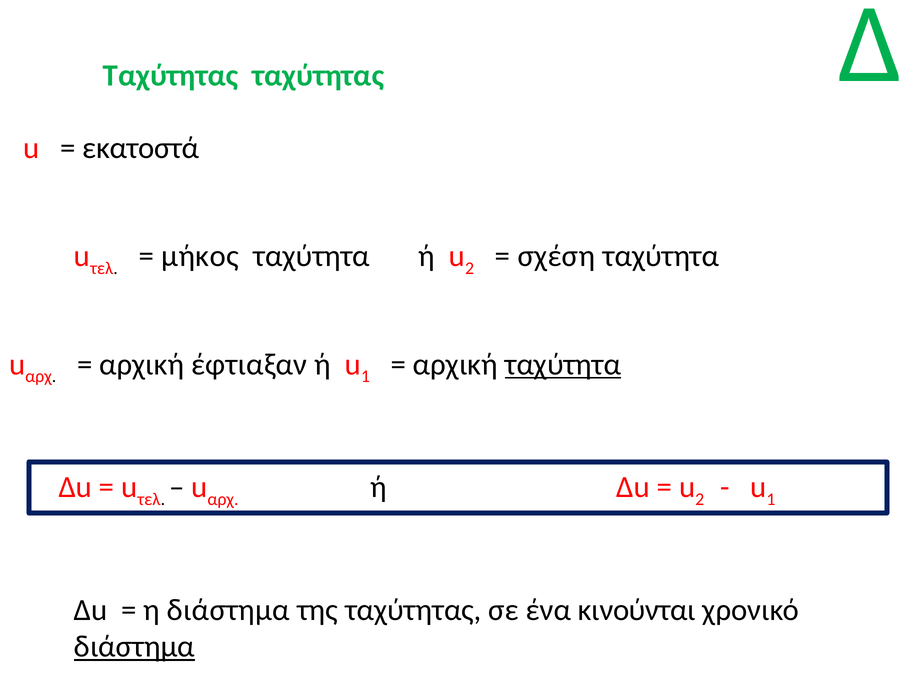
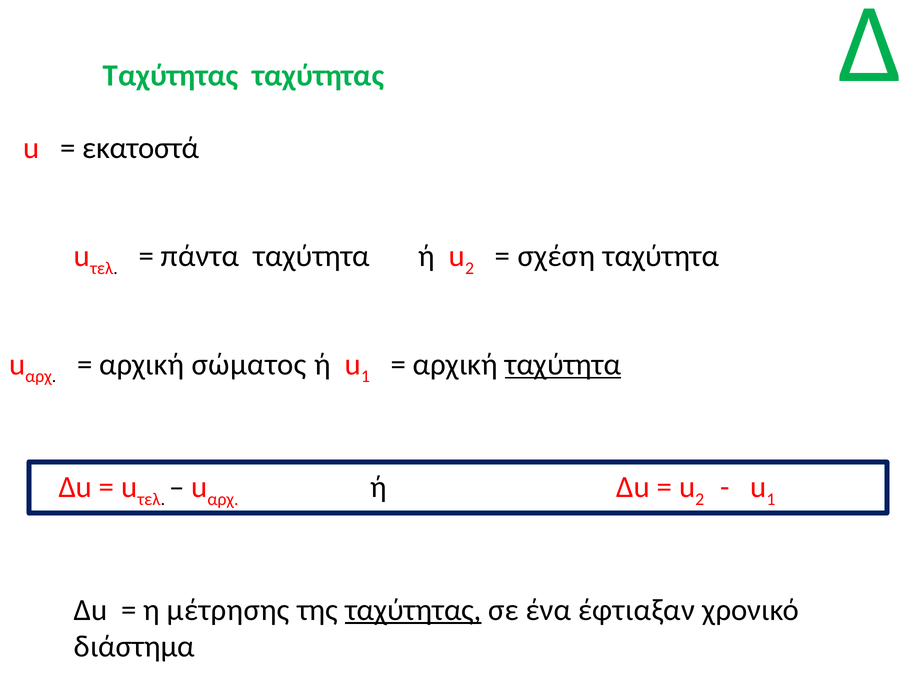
μήκος: μήκος -> πάντα (200, 256)
έφτιαξαν: έφτιαξαν -> σώματος (249, 364)
η διάστημα: διάστημα -> μέτρησης (228, 609)
ταχύτητας underline: none -> present (413, 609)
κινούνται: κινούνται -> έφτιαξαν (637, 609)
διάστημα underline: present -> none (134, 646)
